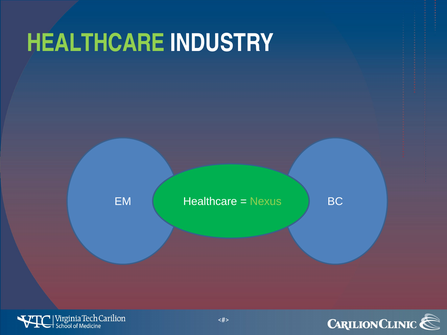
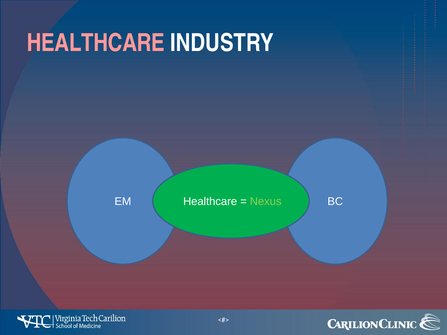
HEALTHCARE colour: light green -> pink (96, 43)
